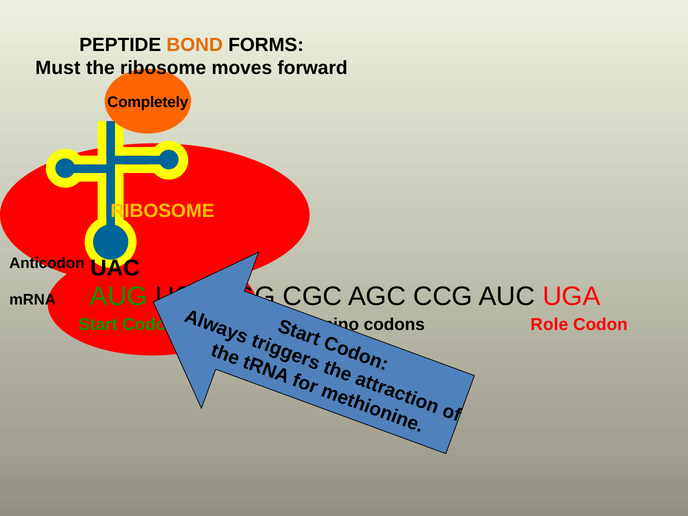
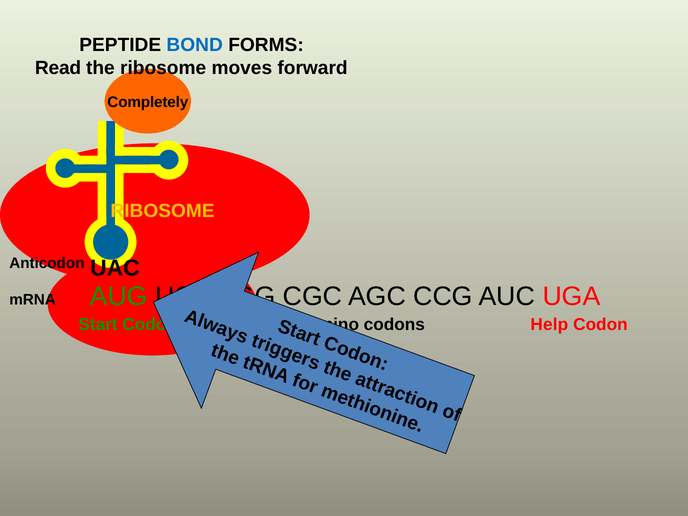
BOND colour: orange -> blue (195, 45)
Must: Must -> Read (58, 68)
Role: Role -> Help (549, 324)
